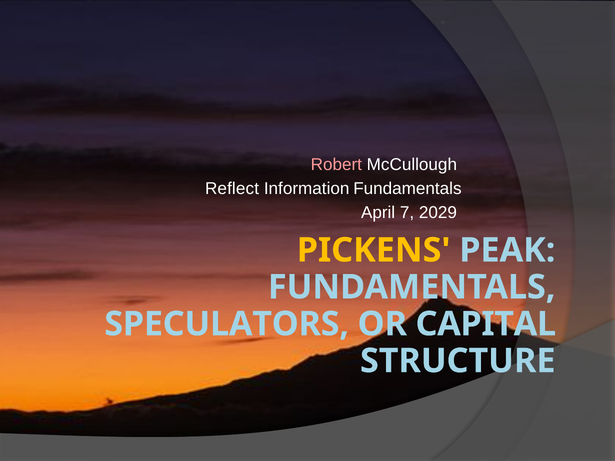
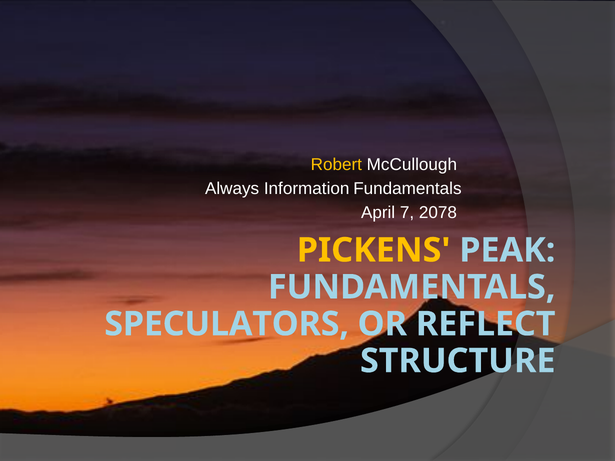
Robert colour: pink -> yellow (336, 165)
Reflect: Reflect -> Always (232, 189)
2029: 2029 -> 2078 (438, 213)
CAPITAL: CAPITAL -> REFLECT (486, 324)
